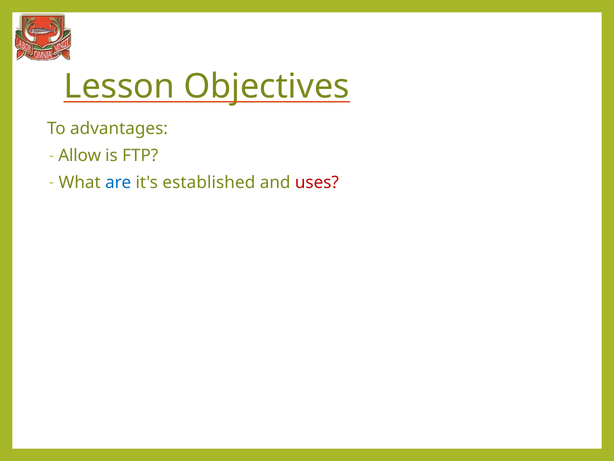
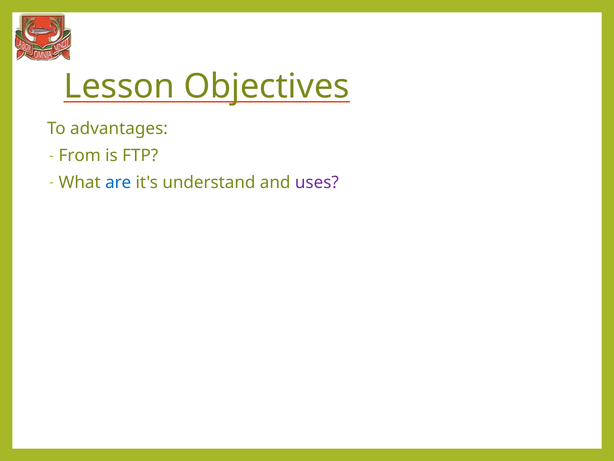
Allow: Allow -> From (80, 156)
established: established -> understand (209, 183)
uses colour: red -> purple (317, 183)
